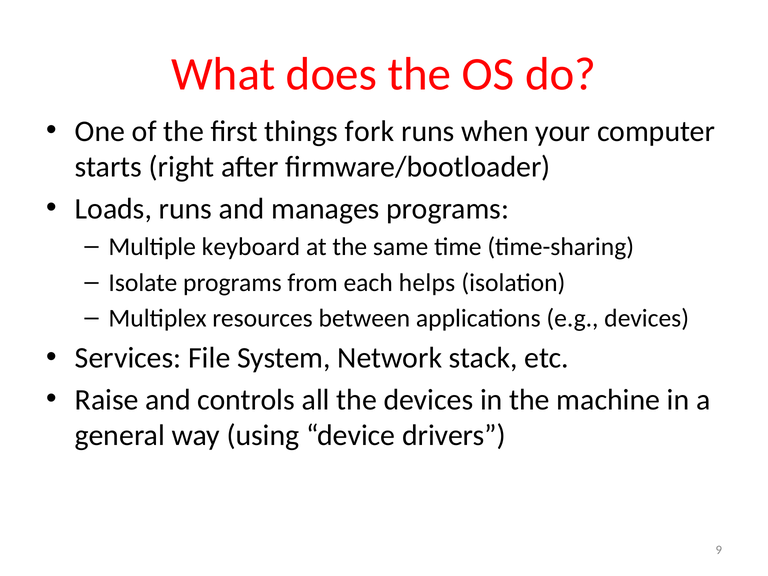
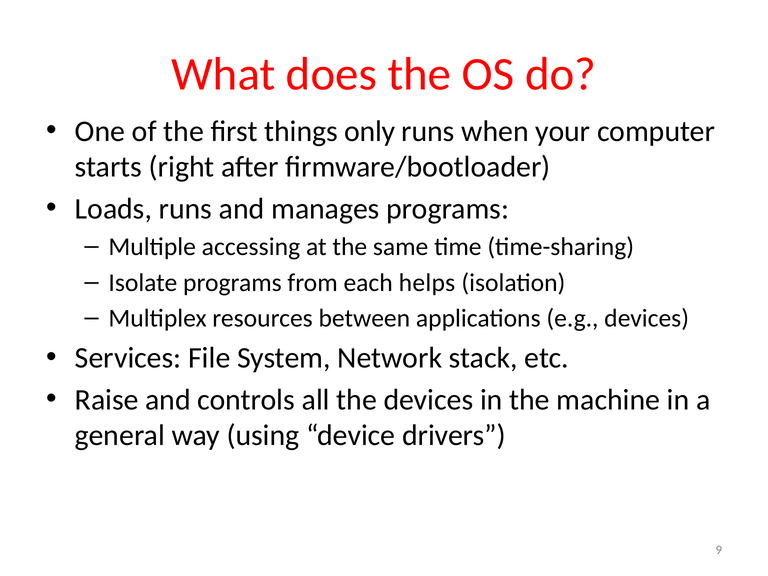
fork: fork -> only (370, 131)
keyboard: keyboard -> accessing (251, 247)
